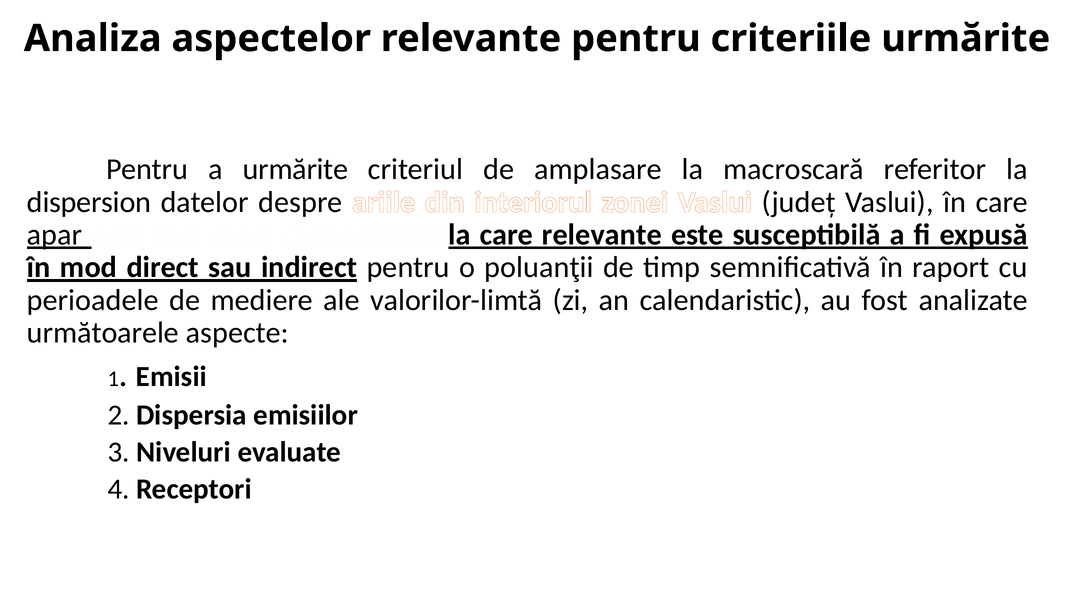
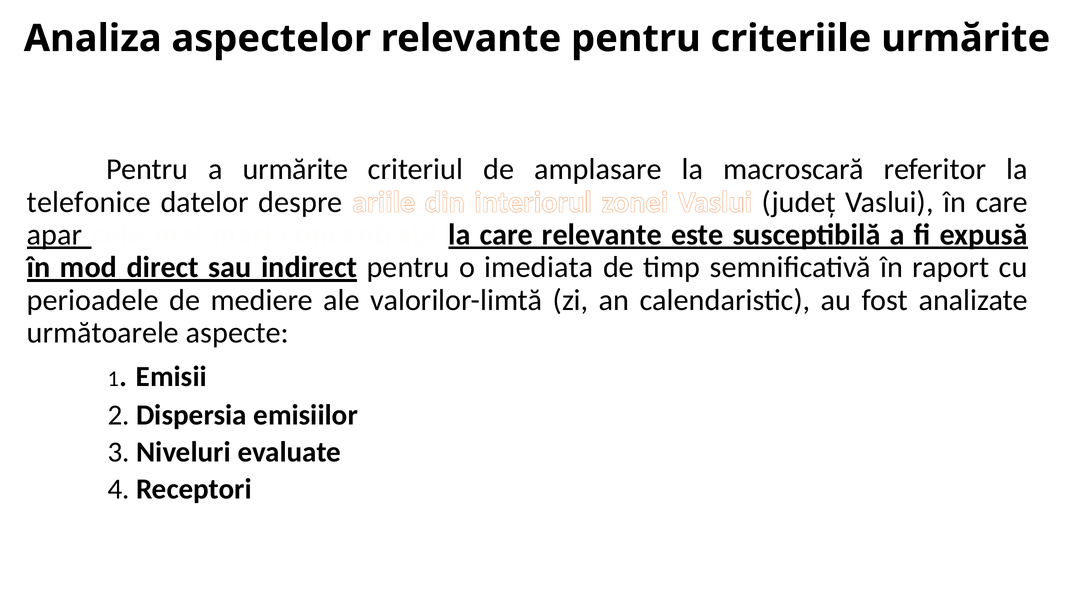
dispersion: dispersion -> telefonice (89, 202)
poluanţii: poluanţii -> imediata (539, 267)
